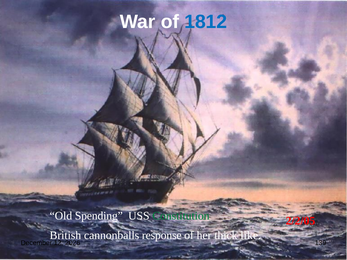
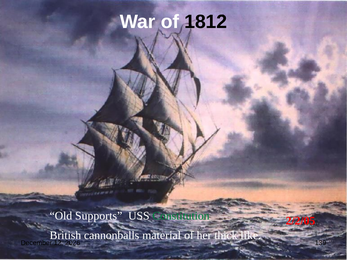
1812 colour: blue -> black (206, 22)
Spending: Spending -> Supports (99, 216)
response: response -> material (162, 236)
